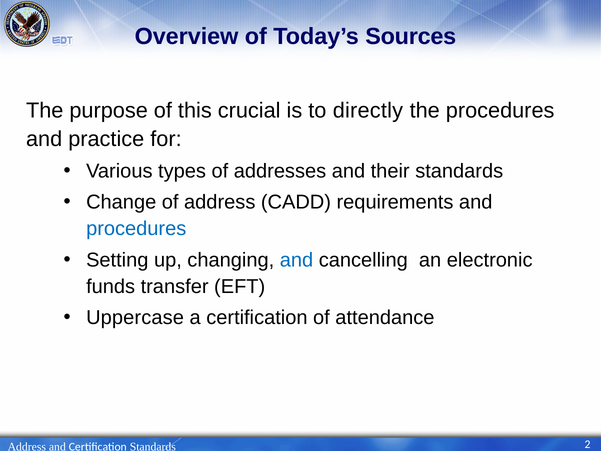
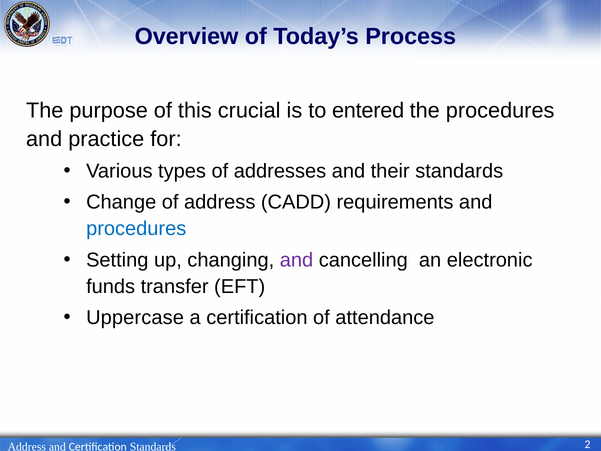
Sources: Sources -> Process (411, 37)
directly: directly -> entered (368, 110)
and colour: blue -> purple (297, 260)
